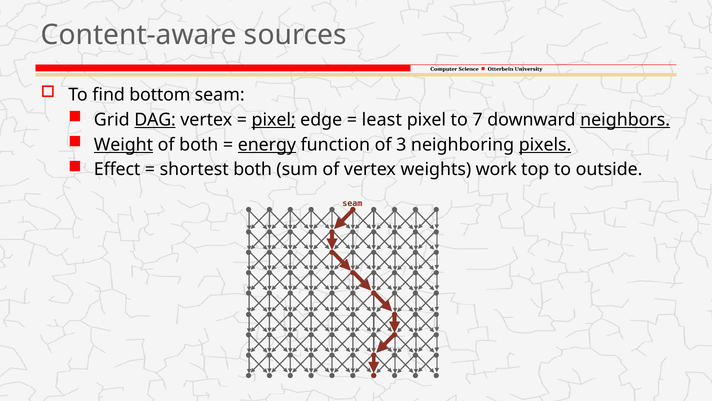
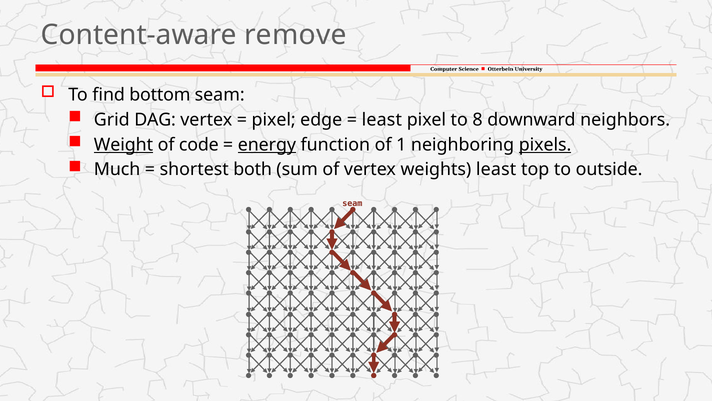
sources: sources -> remove (295, 35)
DAG underline: present -> none (155, 120)
pixel underline: present -> none (274, 120)
7: 7 -> 8 (478, 120)
neighbors underline: present -> none (625, 120)
of both: both -> code (199, 144)
3: 3 -> 1 (401, 144)
Effect: Effect -> Much (117, 169)
weights work: work -> least (496, 169)
